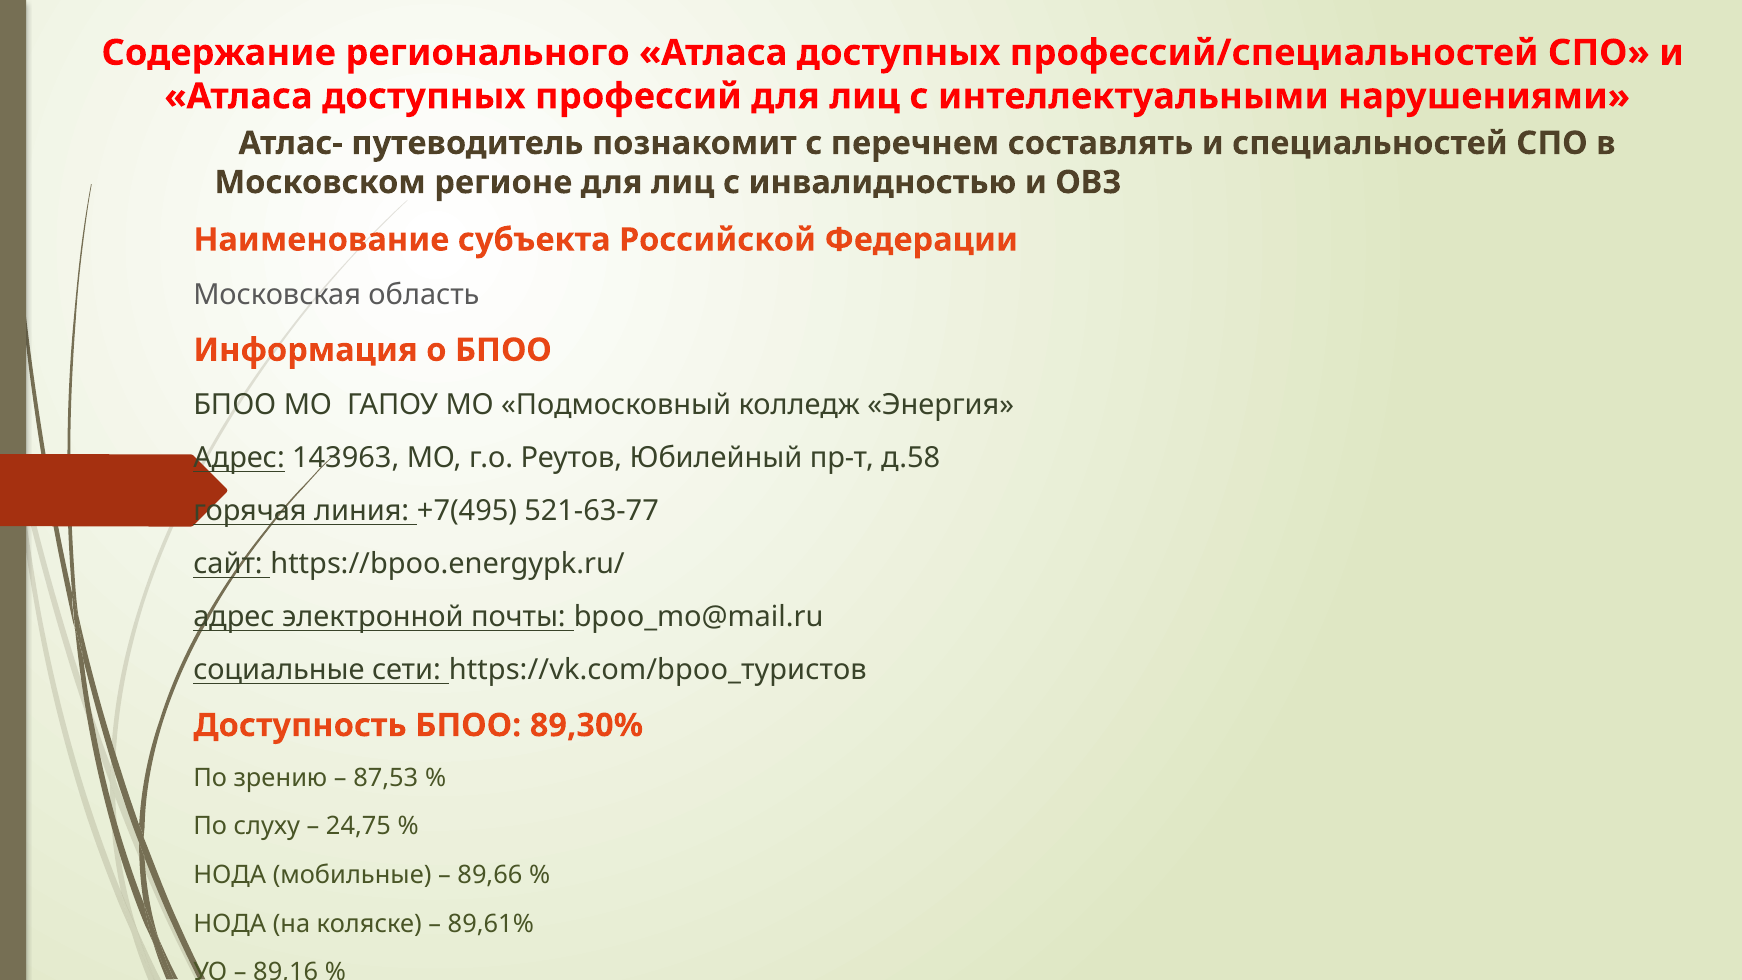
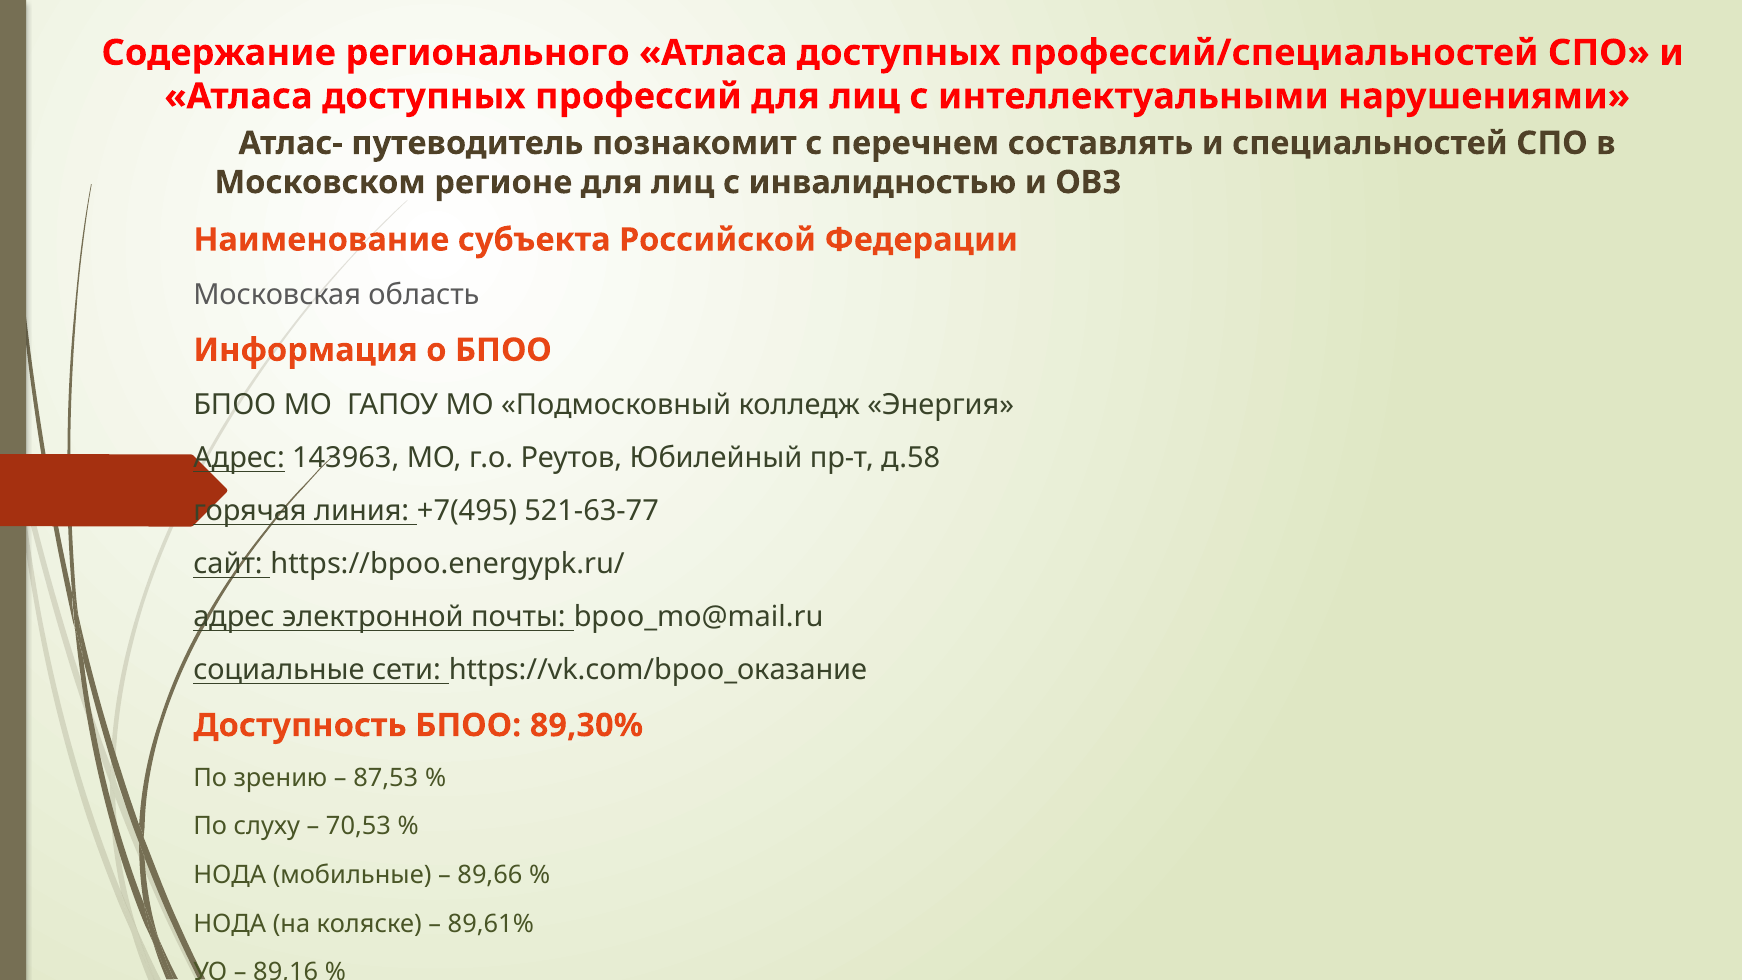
https://vk.com/bpoo_туристов: https://vk.com/bpoo_туристов -> https://vk.com/bpoo_оказание (658, 670)
24,75: 24,75 -> 70,53 (358, 826)
